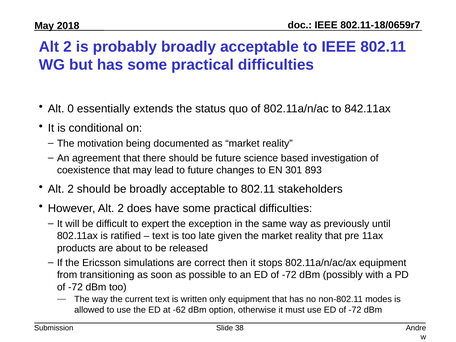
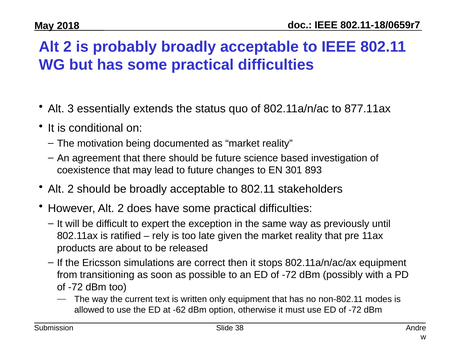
0: 0 -> 3 (71, 109)
842.11ax: 842.11ax -> 877.11ax (368, 109)
text: text -> rely (161, 236)
